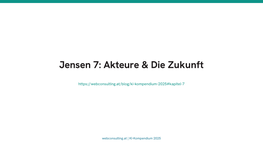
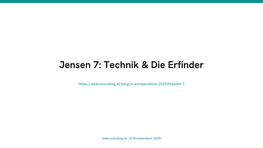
Akteure: Akteure -> Technik (121, 65)
Zukunft: Zukunft -> Erfinder (186, 65)
